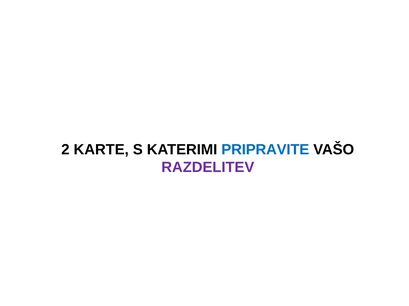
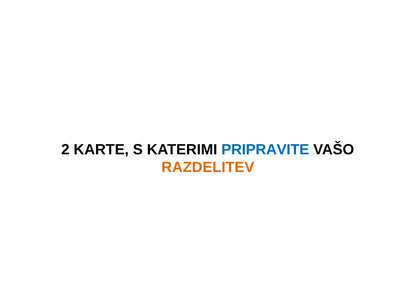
RAZDELITEV colour: purple -> orange (208, 167)
